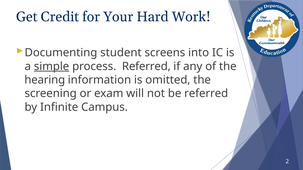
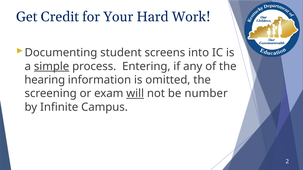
process Referred: Referred -> Entering (146, 66)
will underline: none -> present (135, 94)
be referred: referred -> number (206, 94)
